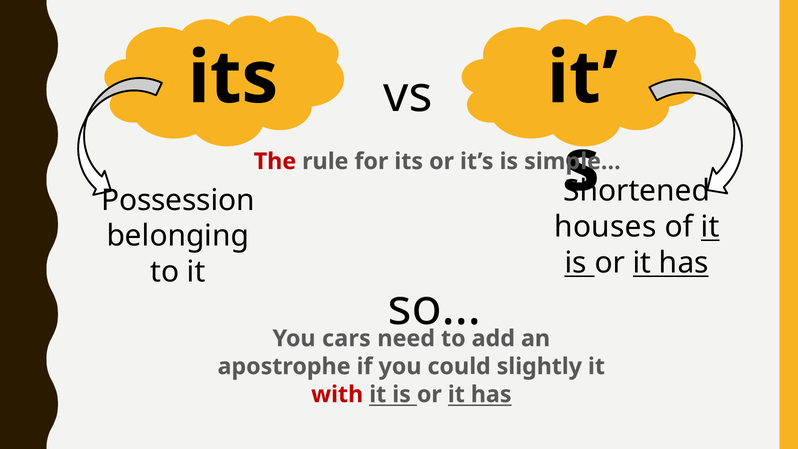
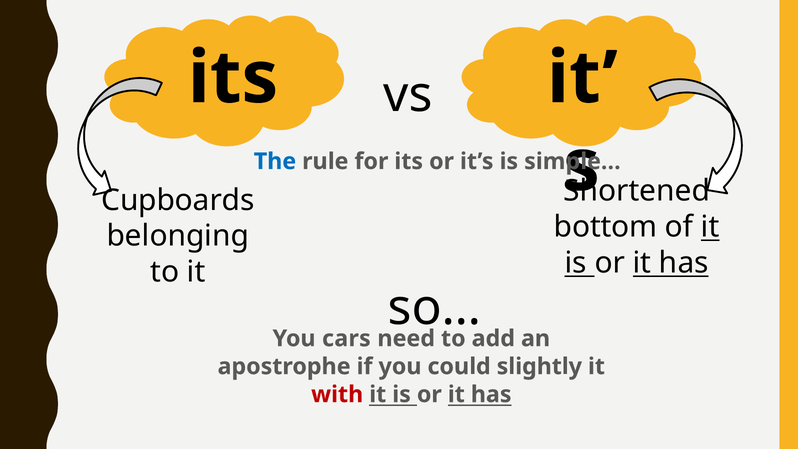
The colour: red -> blue (275, 161)
Possession: Possession -> Cupboards (178, 200)
houses: houses -> bottom (606, 227)
